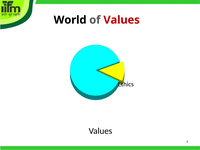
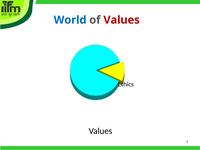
World colour: black -> blue (70, 20)
